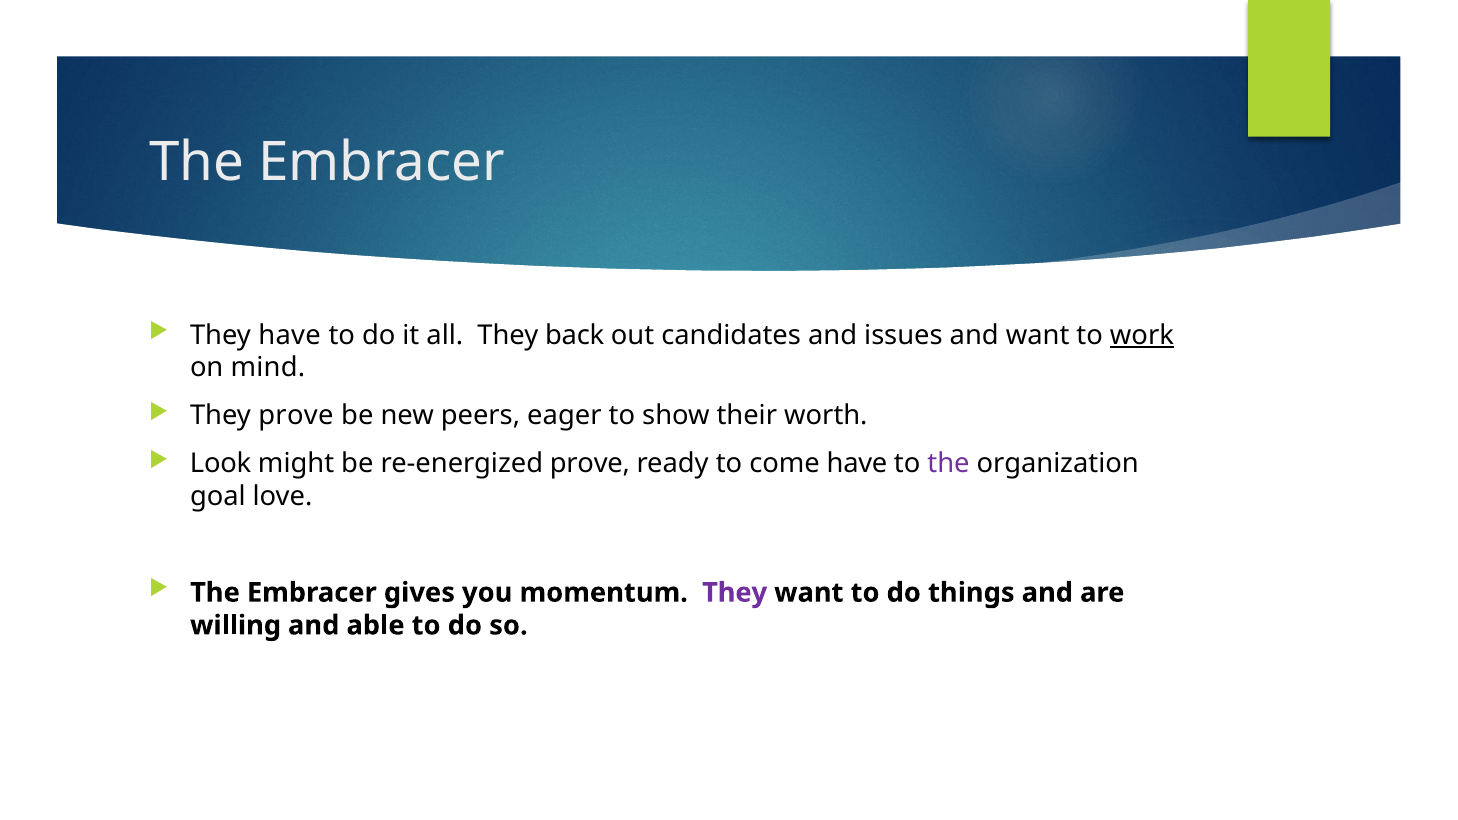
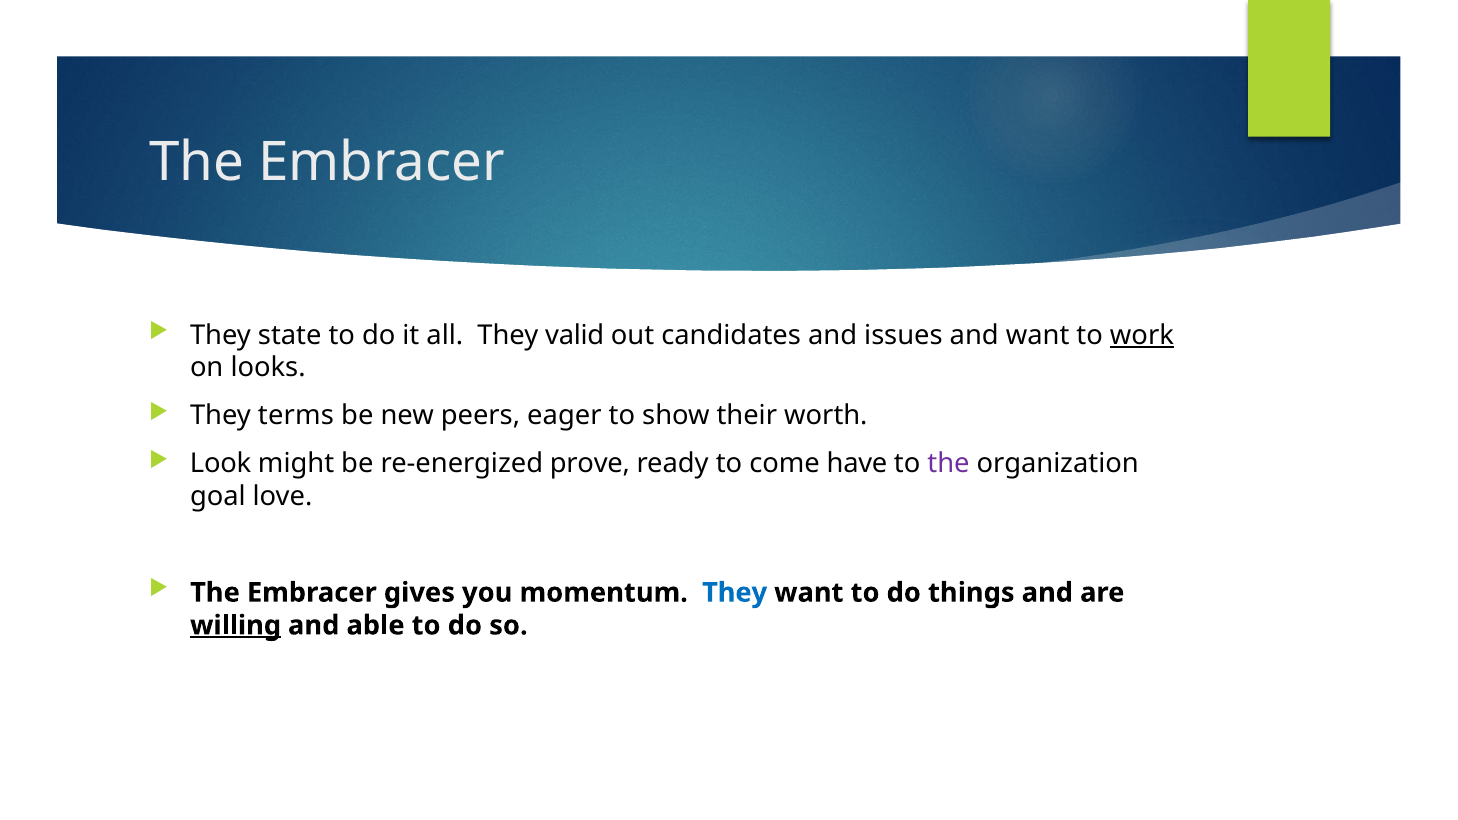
They have: have -> state (290, 335)
back: back -> valid (575, 335)
mind: mind -> looks (268, 368)
They prove: prove -> terms (296, 416)
They colour: purple -> blue (735, 593)
willing underline: none -> present (236, 626)
